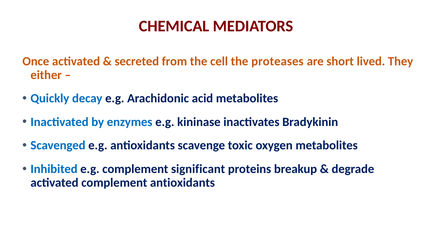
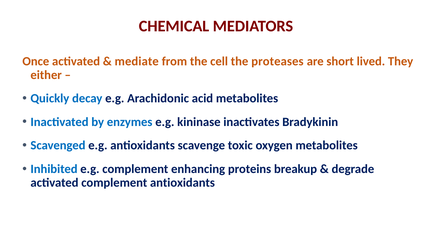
secreted: secreted -> mediate (137, 61)
significant: significant -> enhancing (198, 169)
